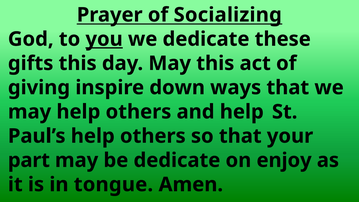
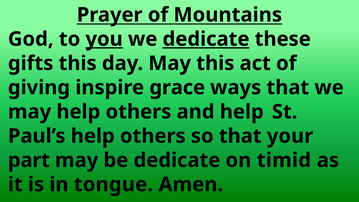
Socializing: Socializing -> Mountains (228, 15)
dedicate underline: none -> present (206, 39)
down: down -> grace (177, 88)
enjoy: enjoy -> timid (284, 160)
